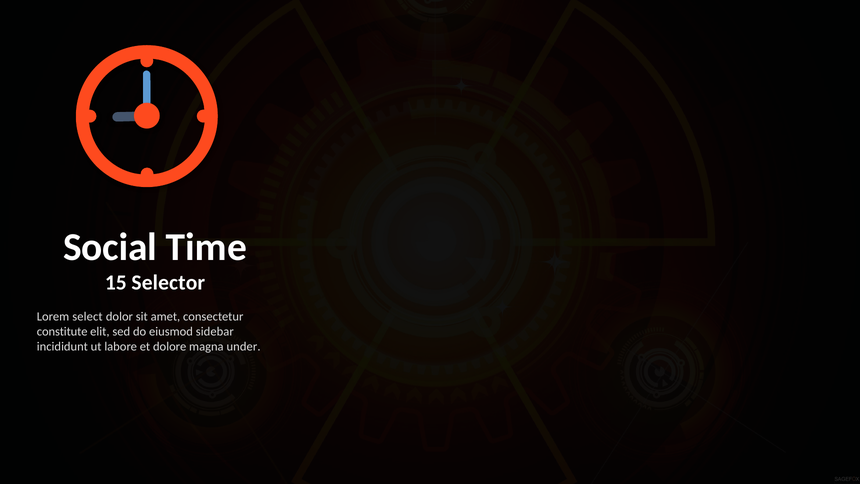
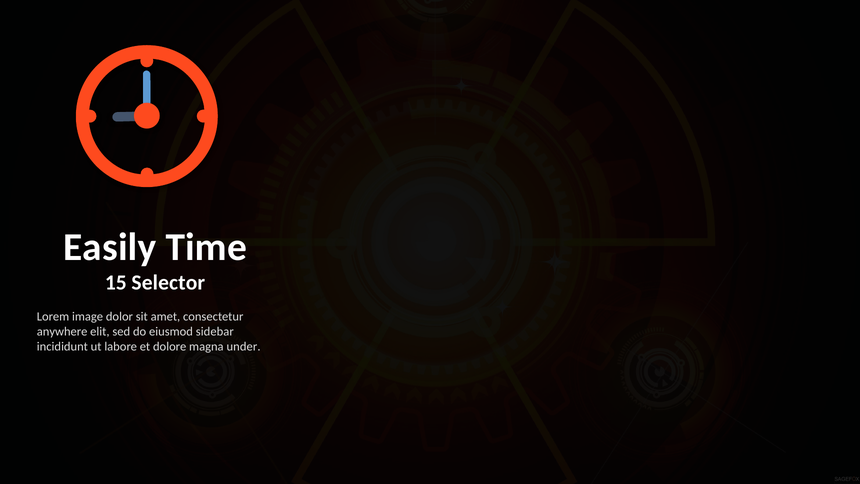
Social: Social -> Easily (110, 247)
select: select -> image (88, 316)
constitute: constitute -> anywhere (62, 331)
